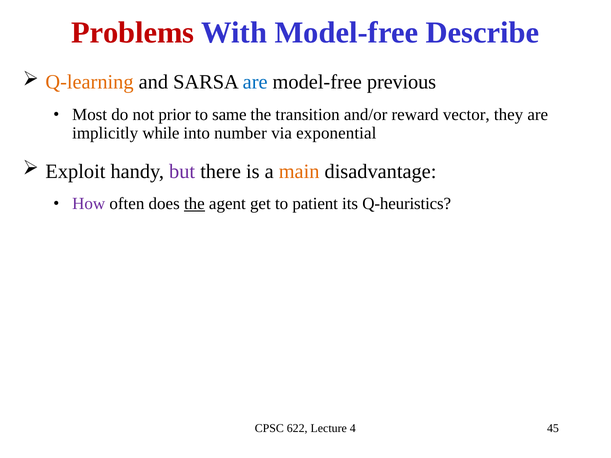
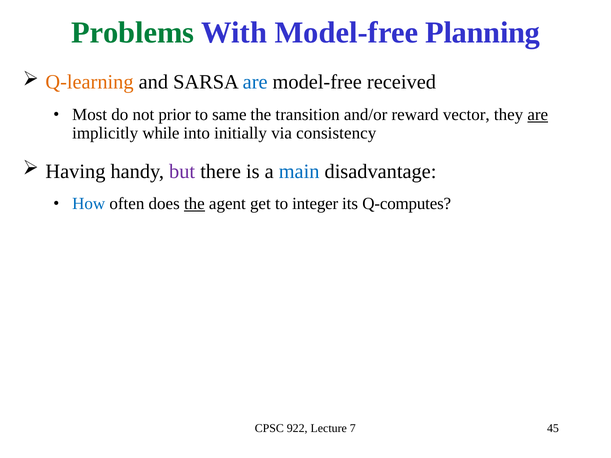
Problems colour: red -> green (133, 33)
Describe: Describe -> Planning (483, 33)
previous: previous -> received (401, 82)
are underline: none -> present (538, 115)
number: number -> initially (241, 133)
exponential: exponential -> consistency (336, 133)
Exploit: Exploit -> Having (75, 171)
main colour: orange -> blue (299, 171)
How colour: purple -> blue (89, 204)
patient: patient -> integer (315, 204)
Q-heuristics: Q-heuristics -> Q-computes (407, 204)
622: 622 -> 922 (297, 429)
4: 4 -> 7 (353, 429)
